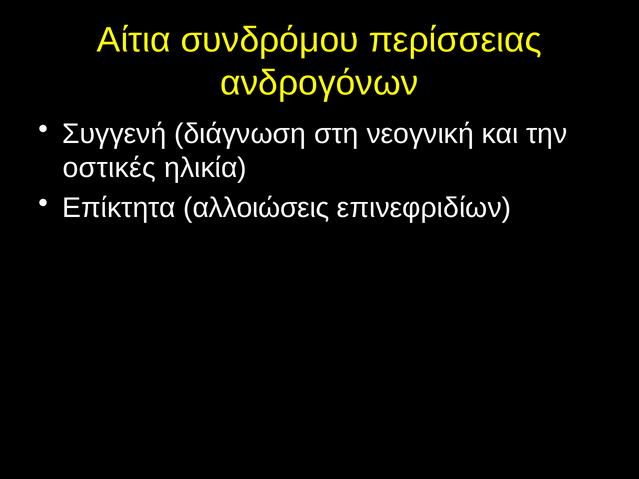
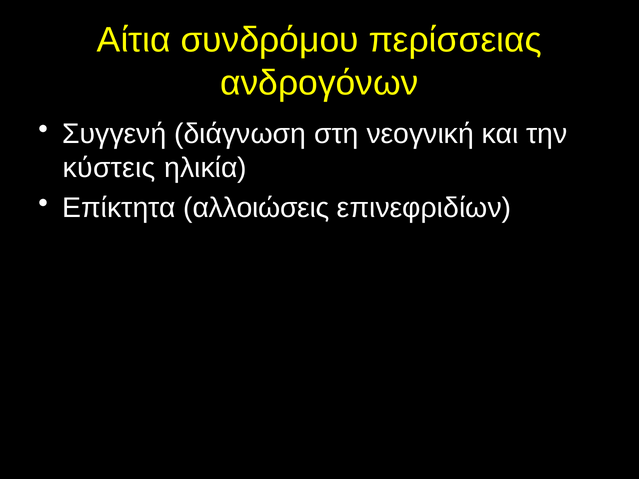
οστικές: οστικές -> κύστεις (109, 168)
